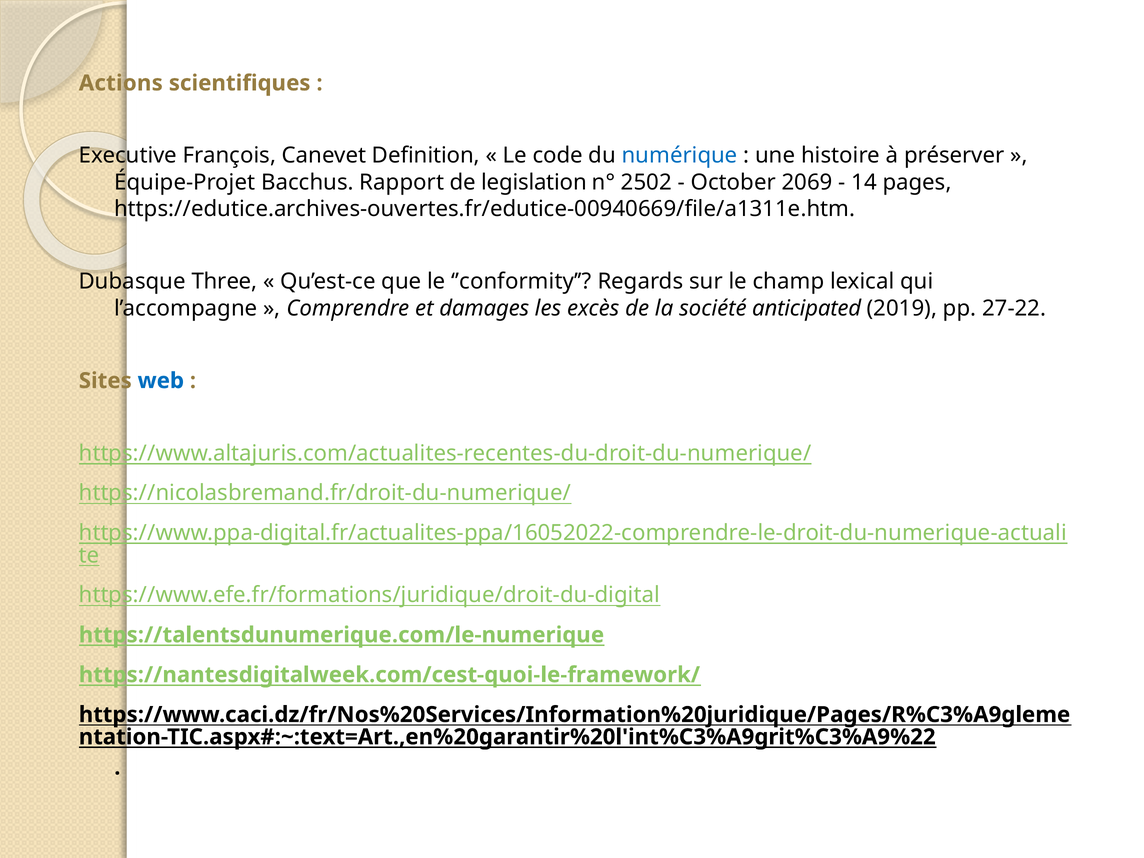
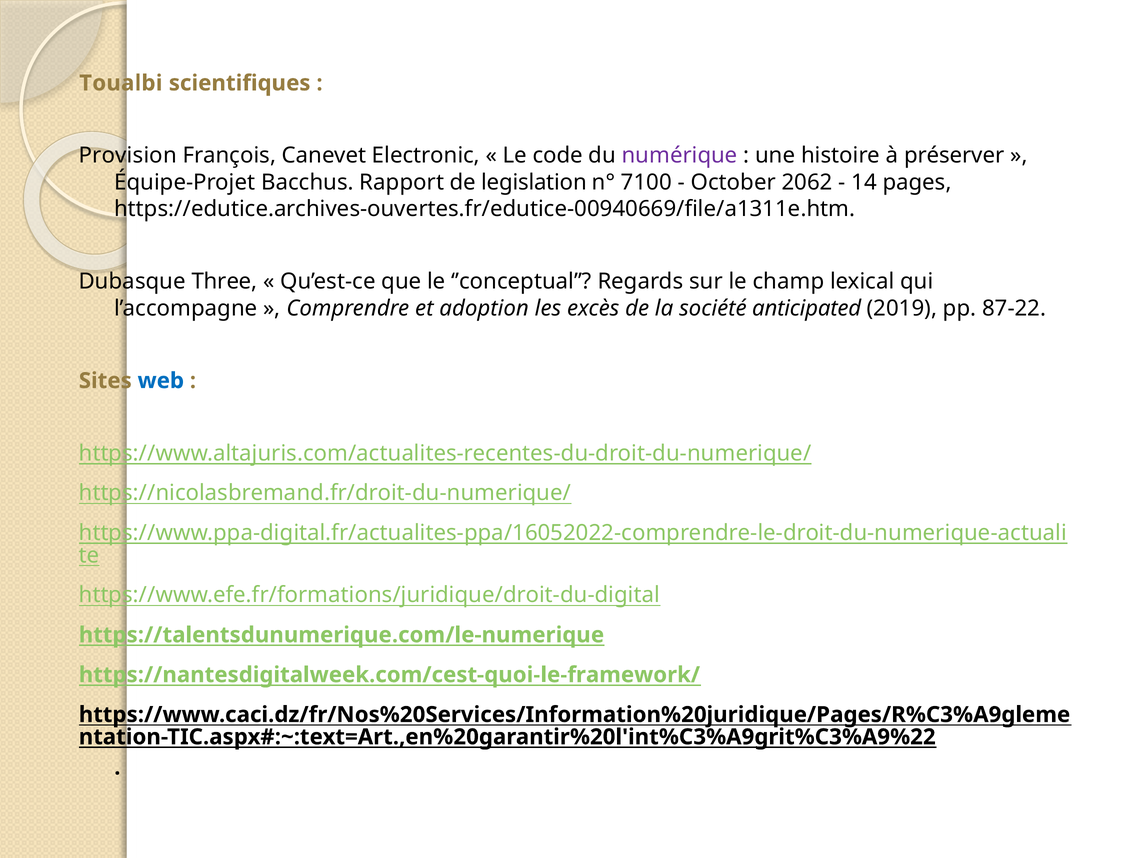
Actions: Actions -> Toualbi (121, 83)
Executive: Executive -> Provision (128, 156)
Definition: Definition -> Electronic (426, 156)
numérique colour: blue -> purple (680, 156)
2502: 2502 -> 7100 (646, 182)
2069: 2069 -> 2062 (807, 182)
’conformity: ’conformity -> ’conceptual (522, 282)
damages: damages -> adoption (484, 308)
27-22: 27-22 -> 87-22 (1014, 308)
